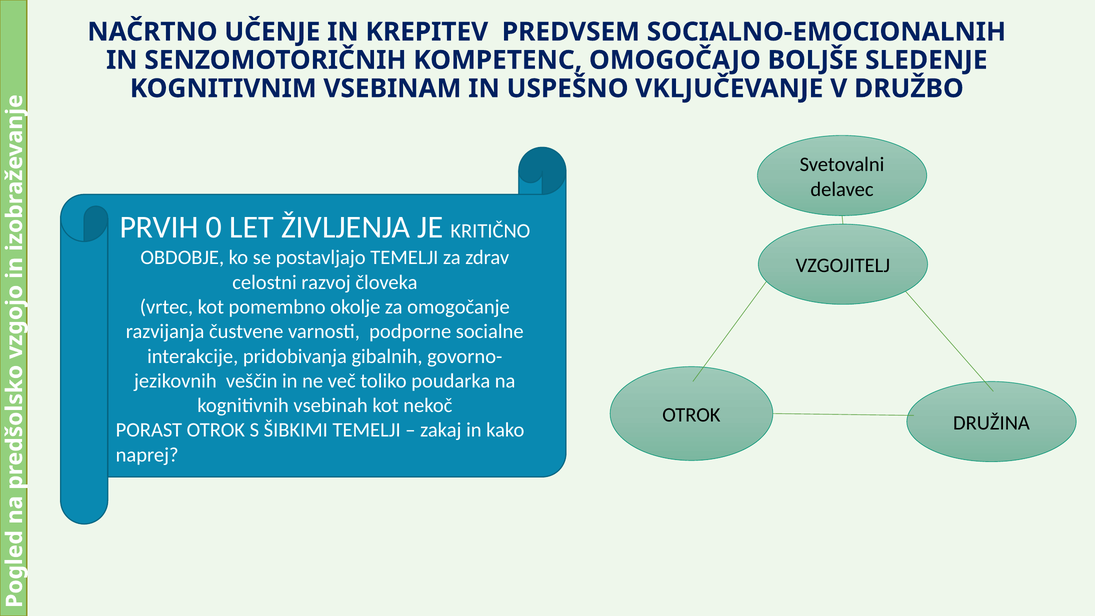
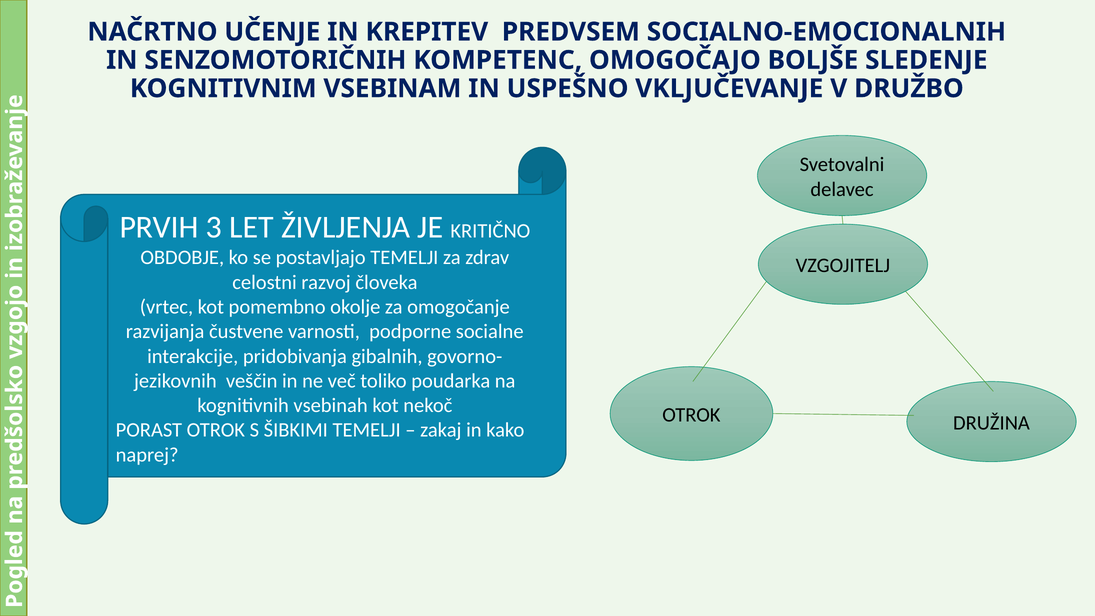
0: 0 -> 3 (214, 227)
